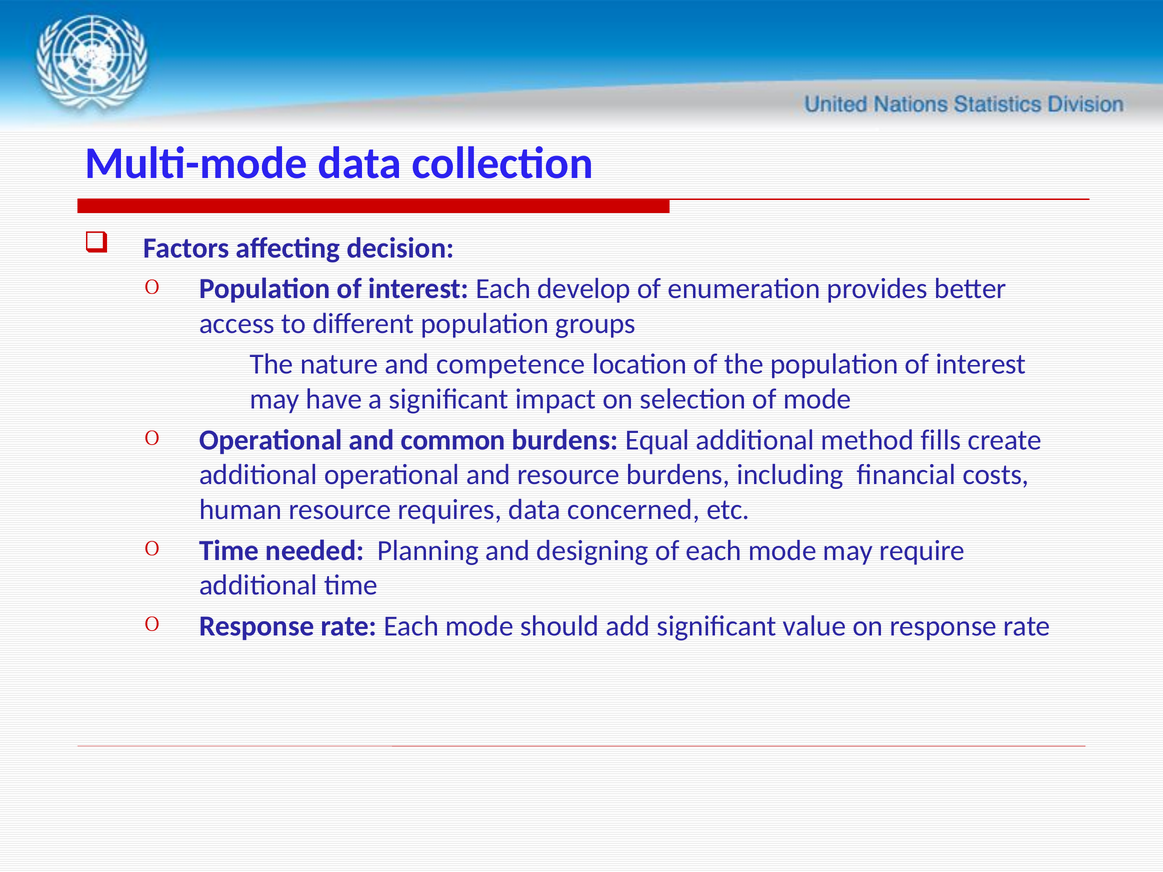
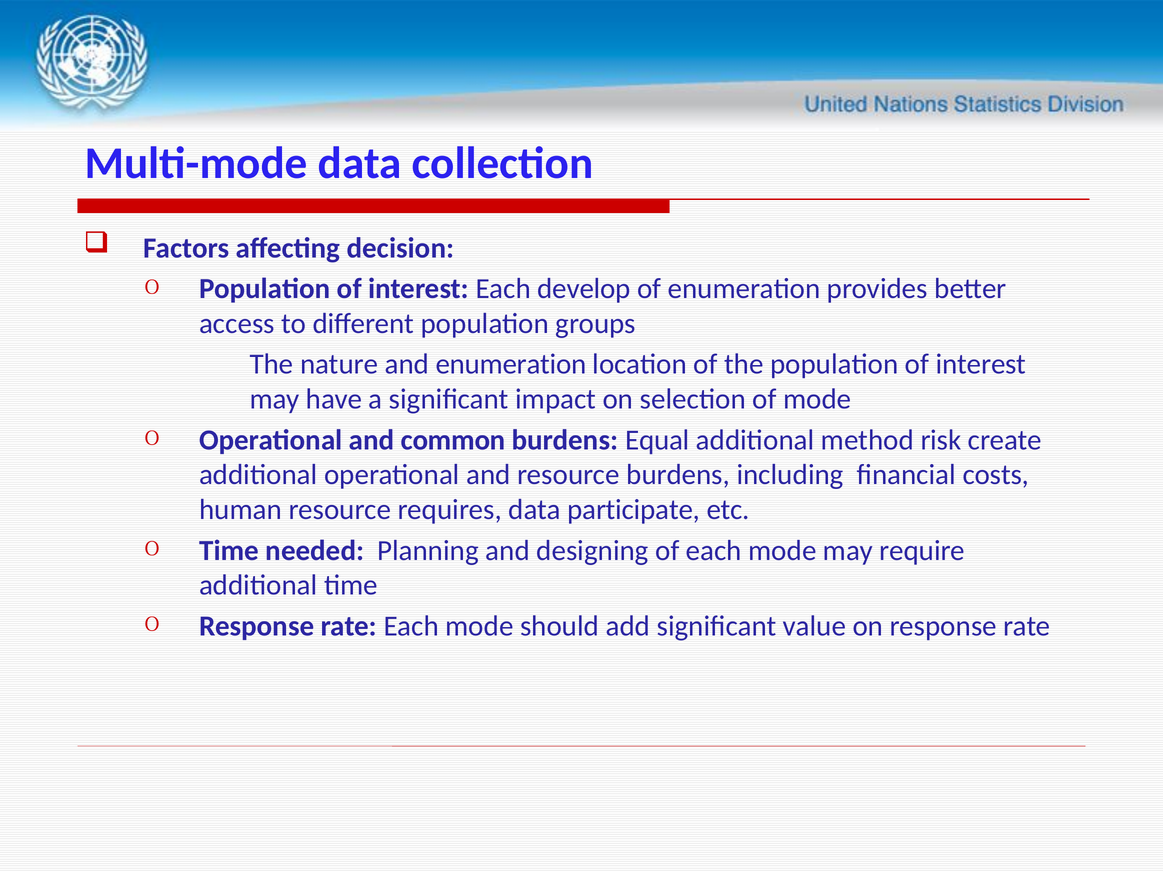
and competence: competence -> enumeration (511, 364)
fills: fills -> risk (941, 440)
concerned: concerned -> participate (634, 510)
